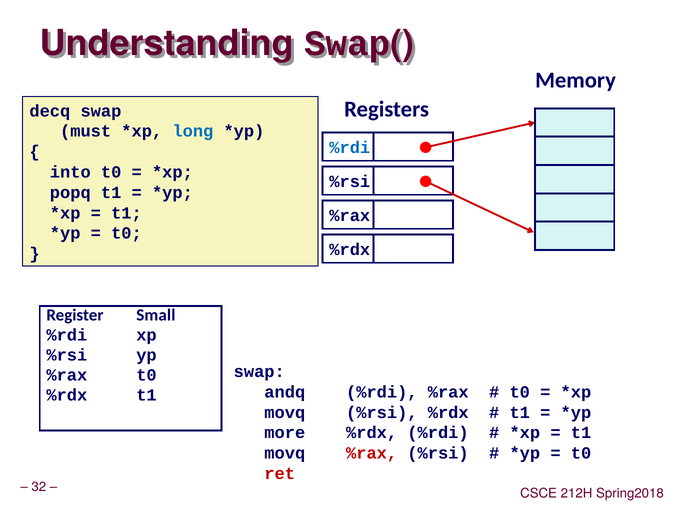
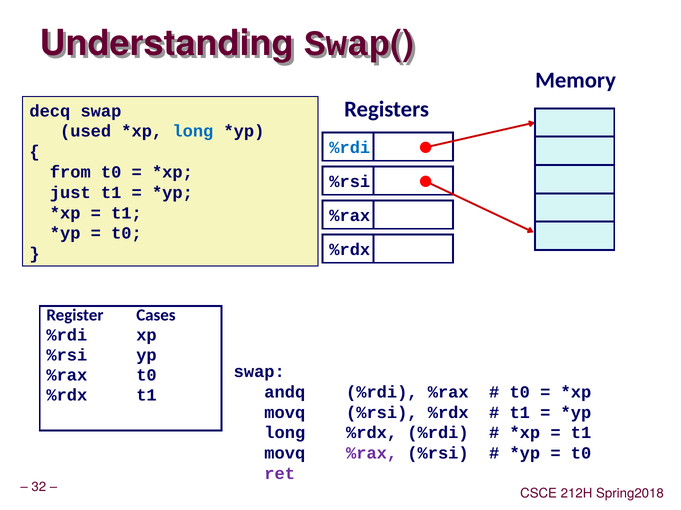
must: must -> used (86, 132)
into: into -> from (70, 172)
popq: popq -> just (70, 193)
Small: Small -> Cases (156, 316)
more: more -> long (285, 433)
%rax colour: red -> purple (372, 454)
ret colour: red -> purple (280, 474)
